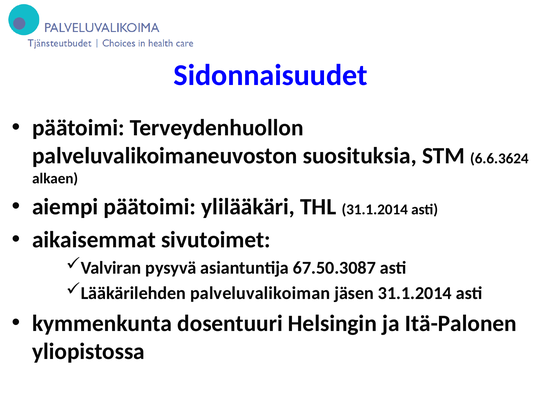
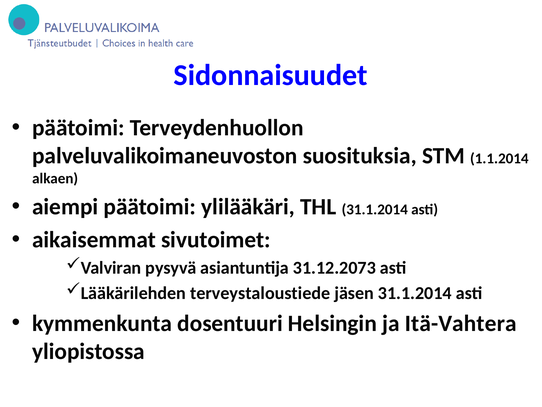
6.6.3624: 6.6.3624 -> 1.1.2014 (499, 158)
67.50.3087: 67.50.3087 -> 31.12.2073 (334, 268)
palveluvalikoiman: palveluvalikoiman -> terveystaloustiede (260, 293)
Itä-Palonen: Itä-Palonen -> Itä-Vahtera (461, 323)
